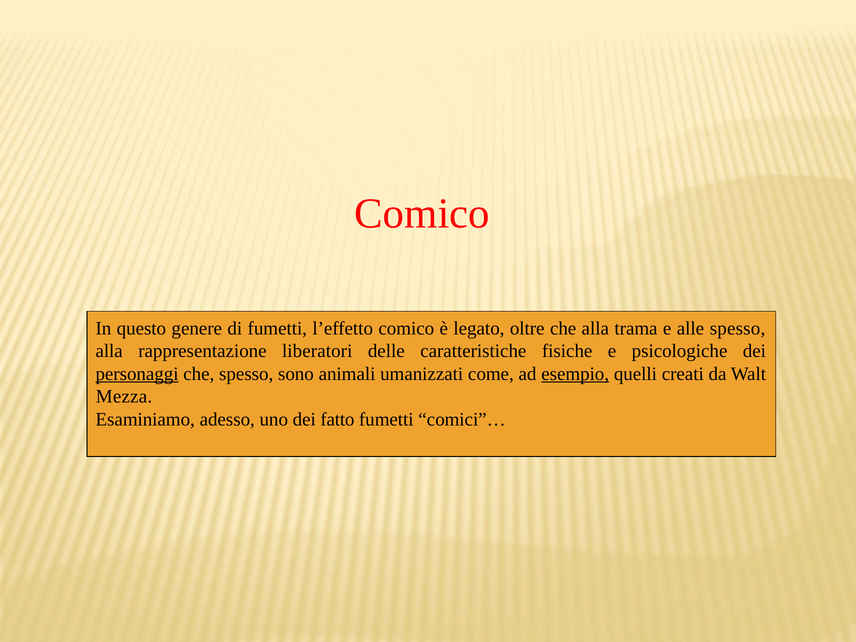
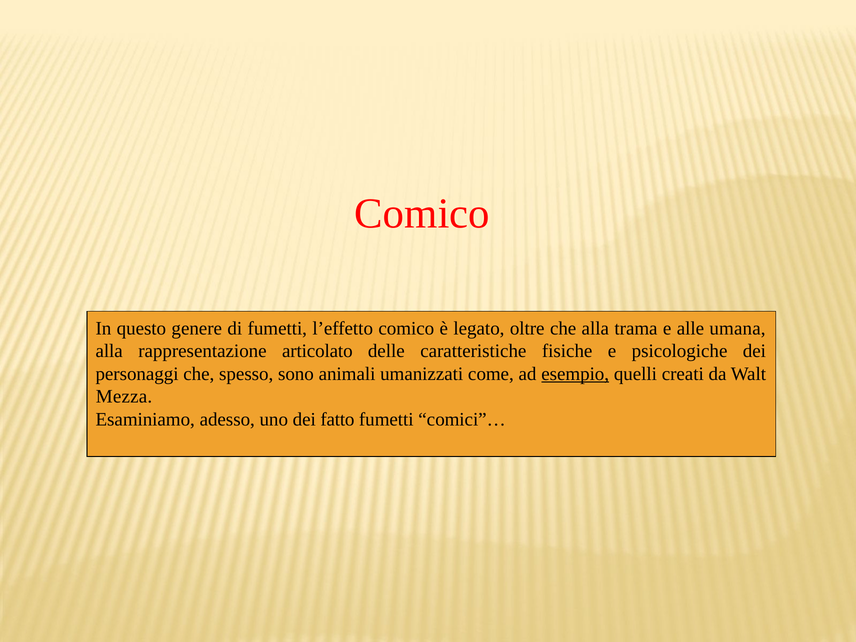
alle spesso: spesso -> umana (738, 328)
liberatori: liberatori -> articolato (317, 351)
personaggi underline: present -> none (137, 374)
